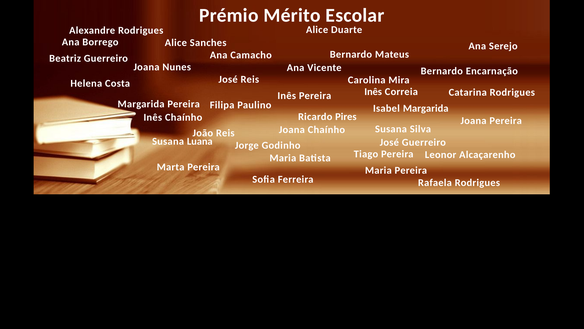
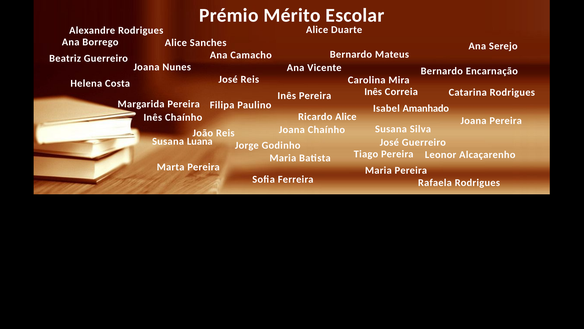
Isabel Margarida: Margarida -> Amanhado (426, 108)
Ricardo Pires: Pires -> Alice (346, 116)
